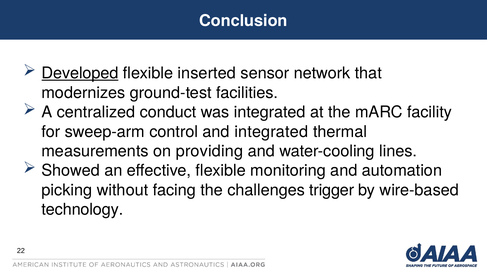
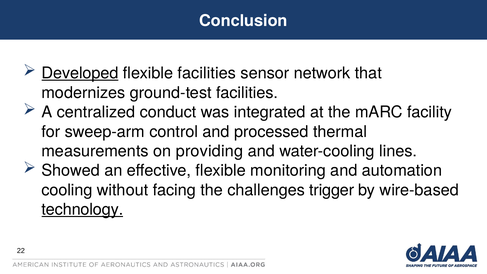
flexible inserted: inserted -> facilities (207, 73)
and integrated: integrated -> processed (271, 132)
picking: picking -> cooling (67, 190)
technology underline: none -> present (82, 210)
